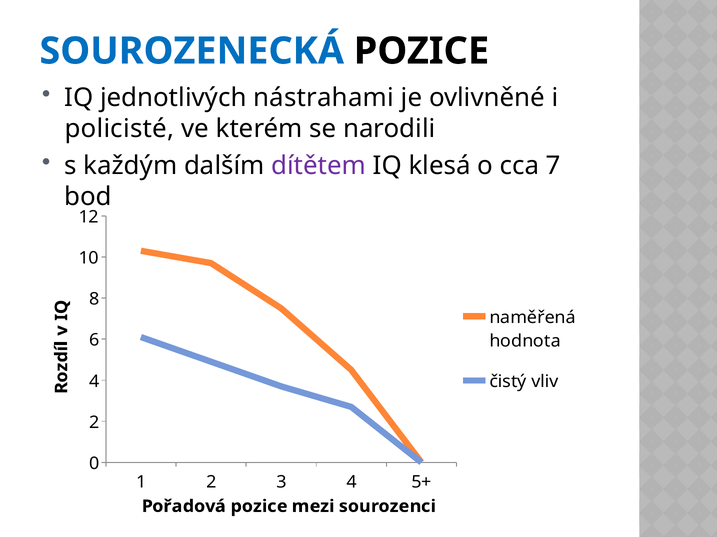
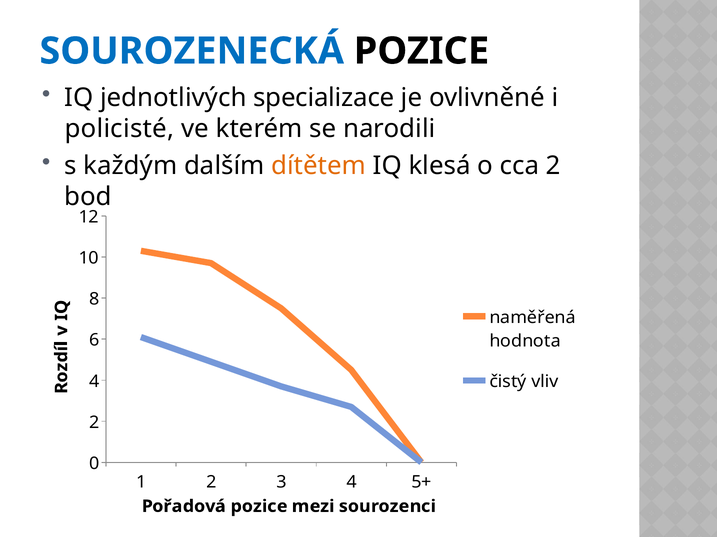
nástrahami: nástrahami -> specializace (324, 98)
dítětem colour: purple -> orange (319, 166)
cca 7: 7 -> 2 (553, 166)
